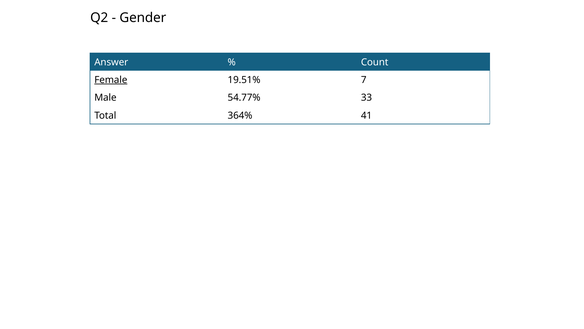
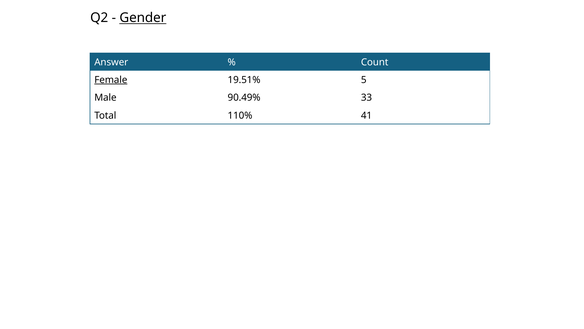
Gender underline: none -> present (143, 18)
7: 7 -> 5 (364, 80)
54.77%: 54.77% -> 90.49% (244, 98)
364%: 364% -> 110% (240, 115)
